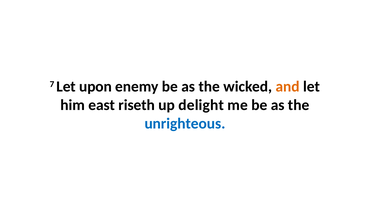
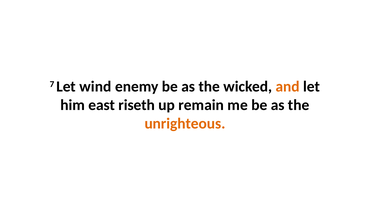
upon: upon -> wind (95, 87)
delight: delight -> remain (201, 105)
unrighteous colour: blue -> orange (185, 124)
